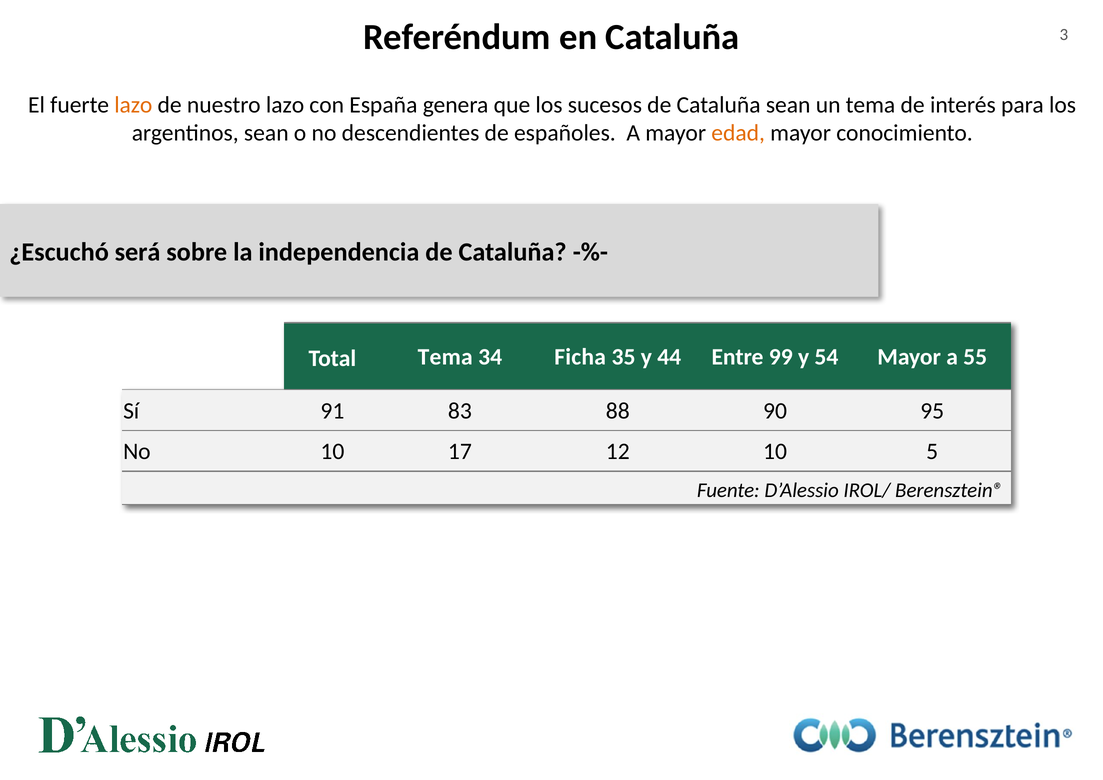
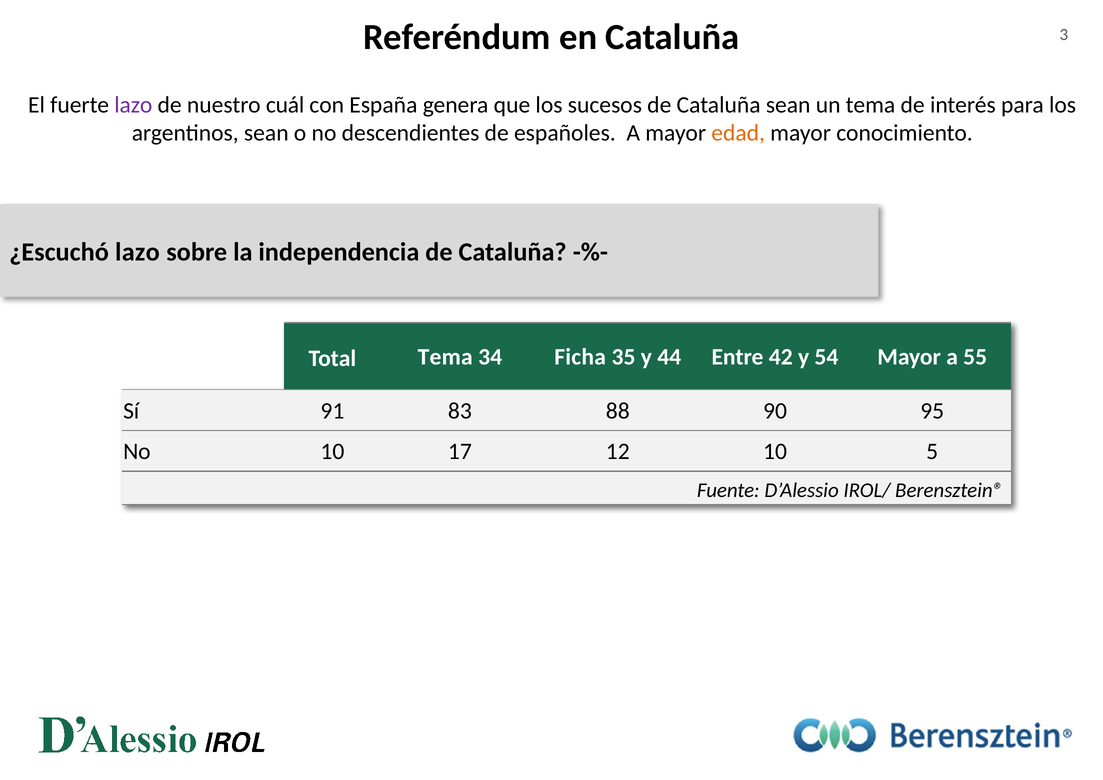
lazo colour: orange -> purple (133, 105)
nuestro lazo: lazo -> cuál (285, 105)
¿Escuchó será: será -> lazo (137, 252)
99: 99 -> 42 (781, 357)
